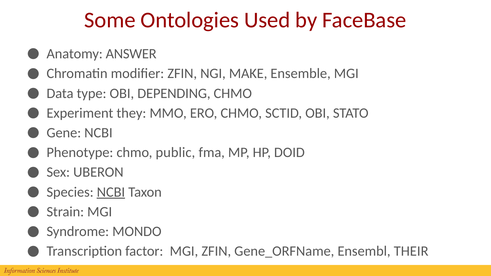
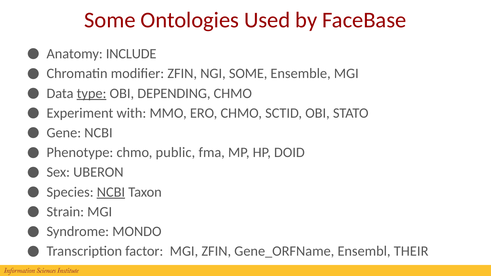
ANSWER: ANSWER -> INCLUDE (131, 54)
NGI MAKE: MAKE -> SOME (248, 74)
type underline: none -> present (92, 93)
they: they -> with (131, 113)
